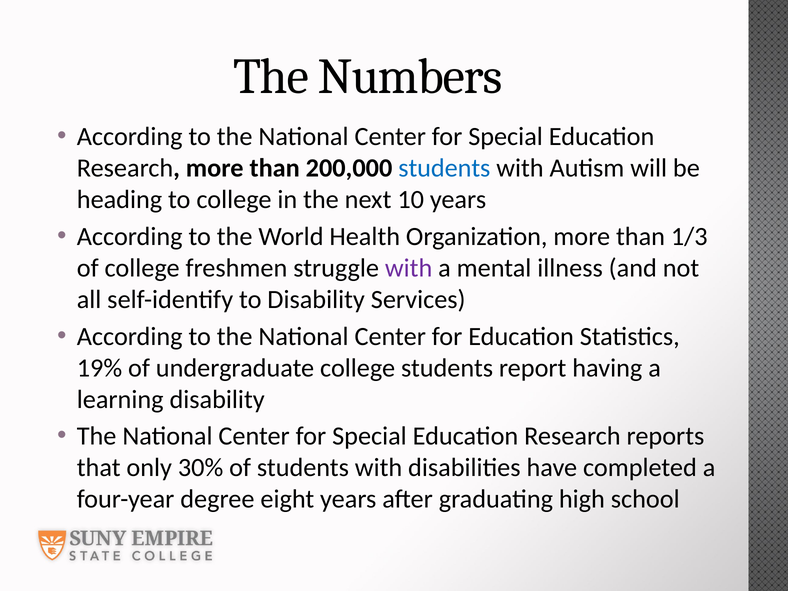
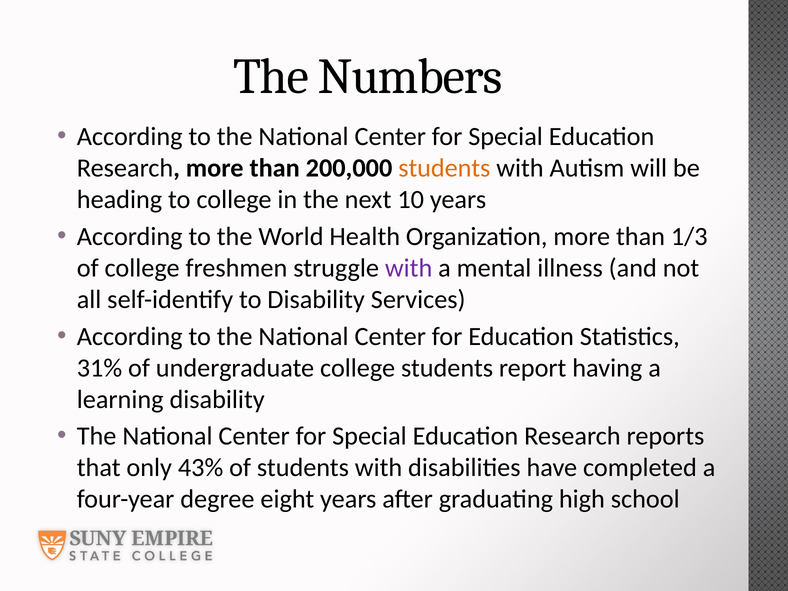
students colour: blue -> orange (444, 168)
19%: 19% -> 31% (100, 368)
30%: 30% -> 43% (201, 468)
